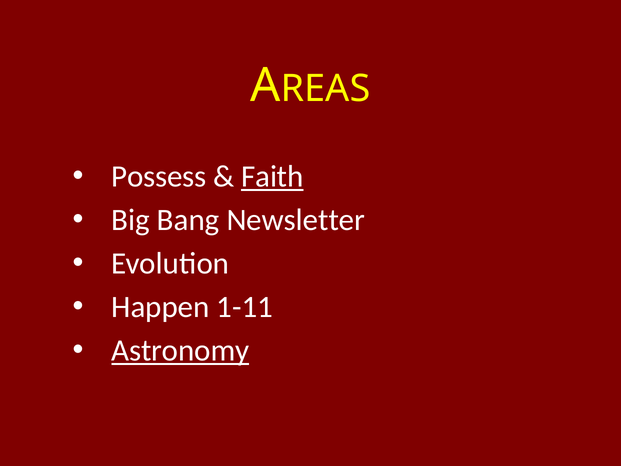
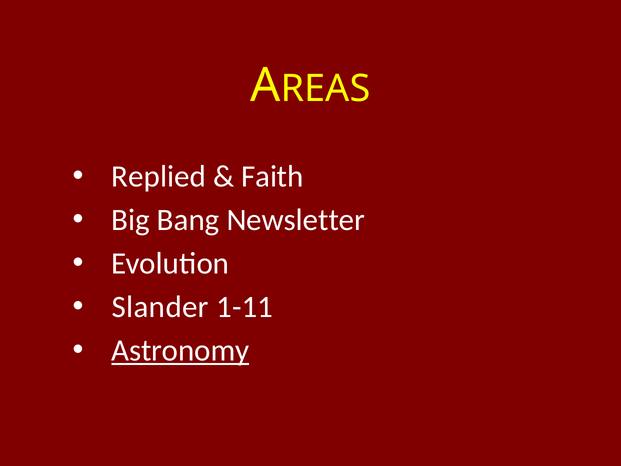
Possess: Possess -> Replied (159, 177)
Faith underline: present -> none (272, 177)
Happen: Happen -> Slander (160, 307)
